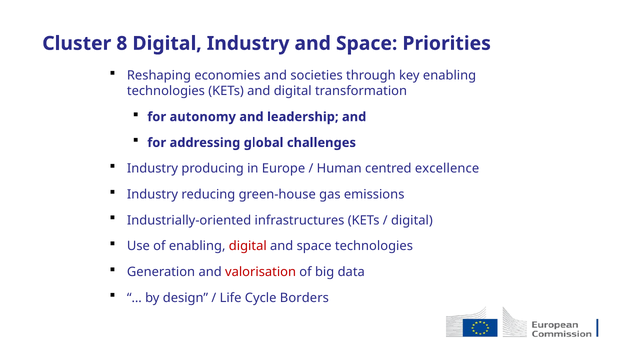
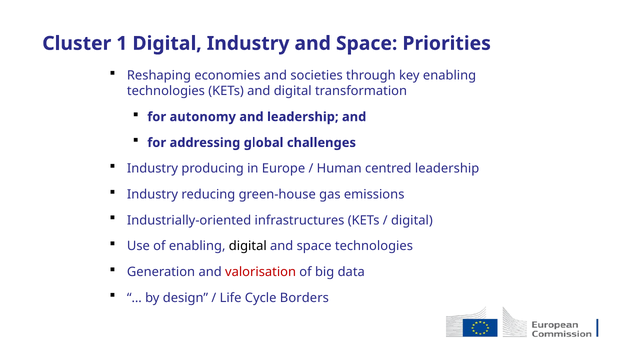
8: 8 -> 1 (122, 43)
centred excellence: excellence -> leadership (447, 168)
digital colour: red -> black (248, 246)
